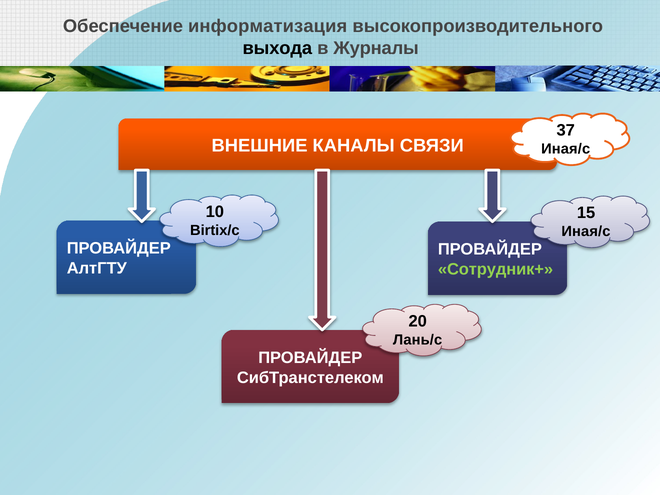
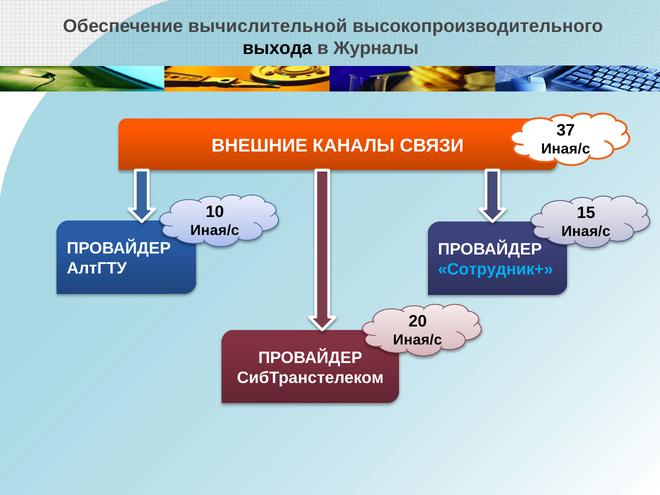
информатизация: информатизация -> вычислительной (268, 26)
Birtix/с: Birtix/с -> Иная/с (215, 230)
Сотрудник+ colour: light green -> light blue (496, 269)
Лань/с: Лань/с -> Иная/с (418, 340)
